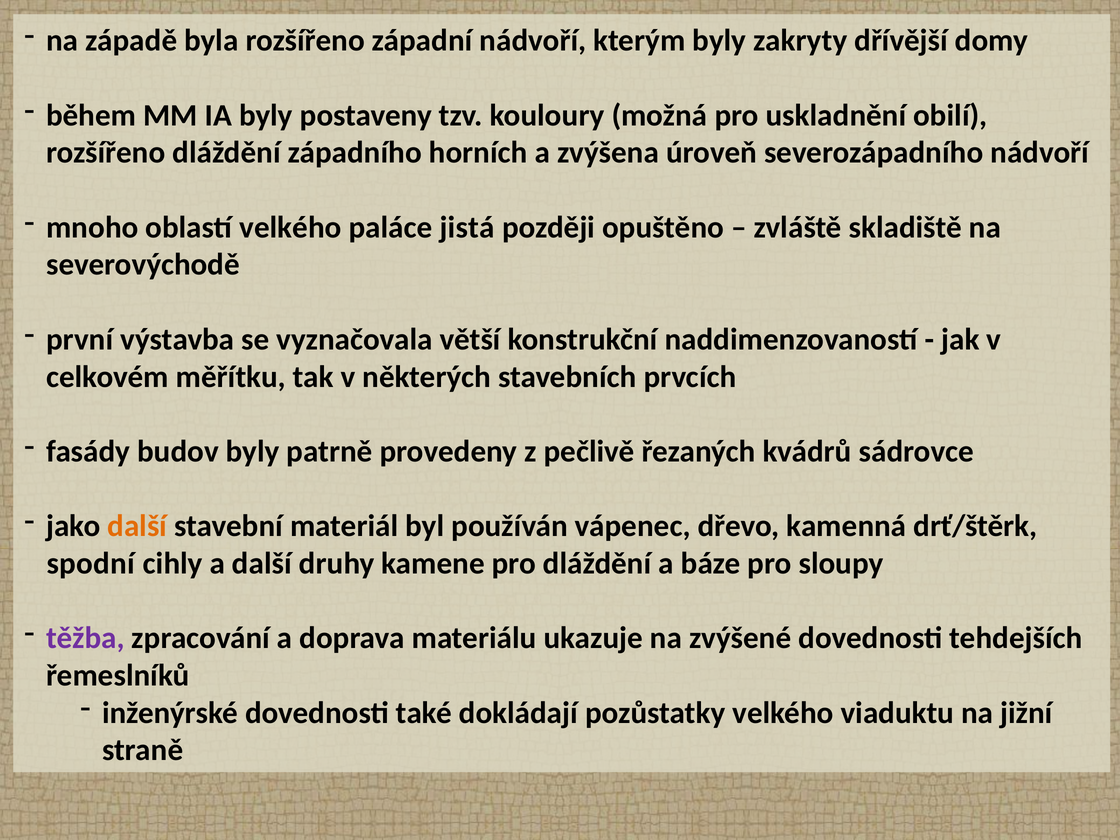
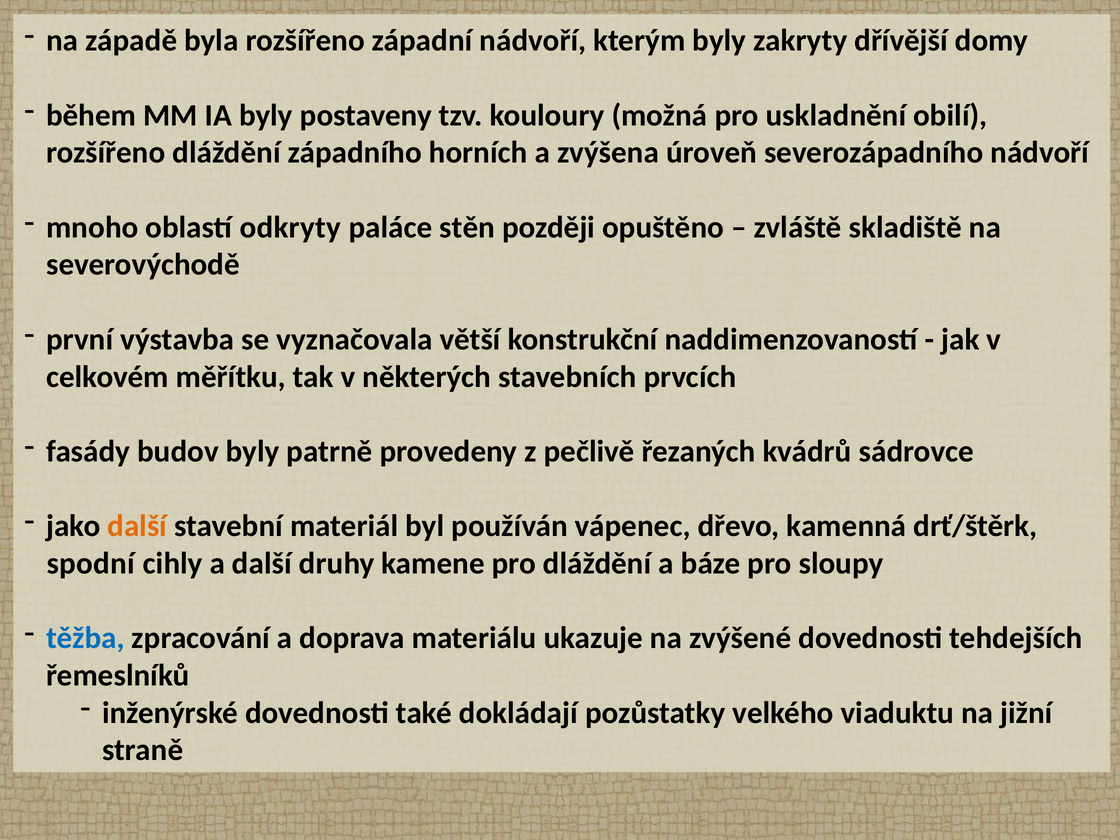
oblastí velkého: velkého -> odkryty (290, 227)
jistá: jistá -> stěn (467, 227)
těžba colour: purple -> blue (85, 638)
